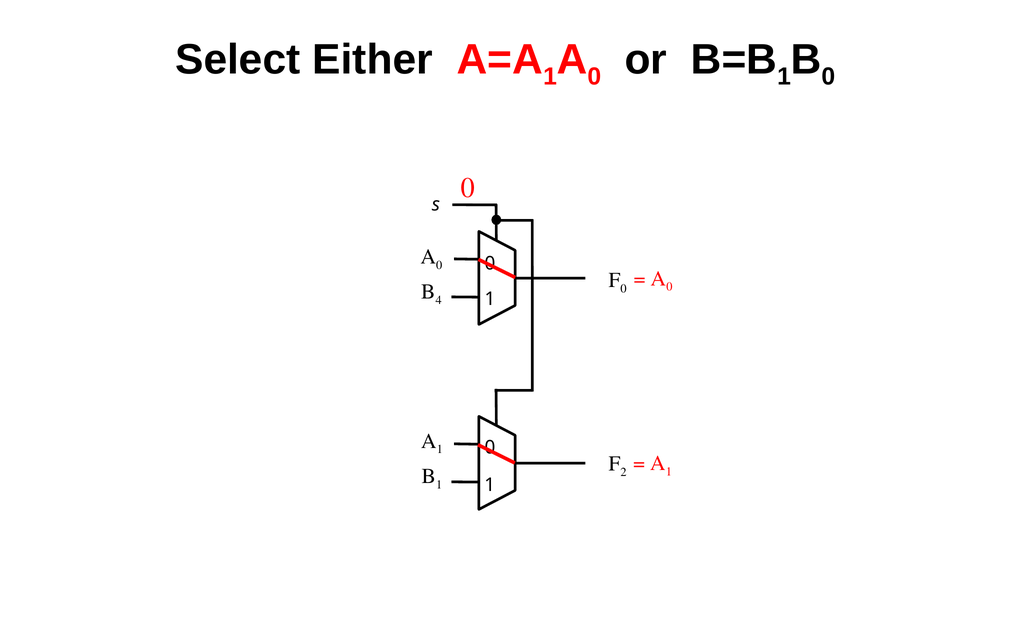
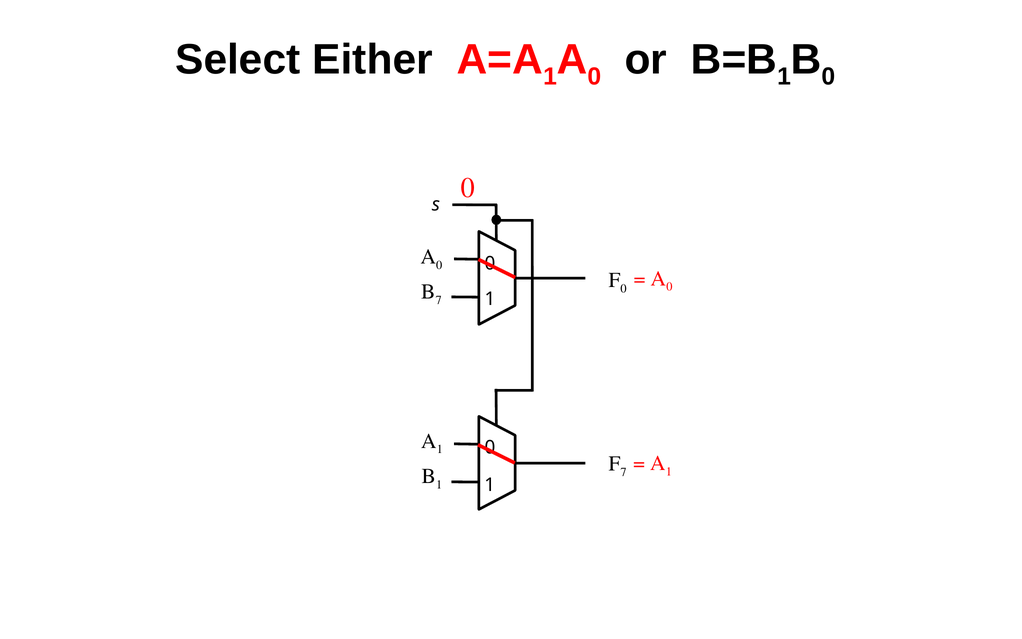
4: 4 -> 7 (439, 300)
2: 2 -> 7 (623, 472)
